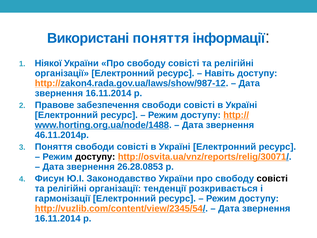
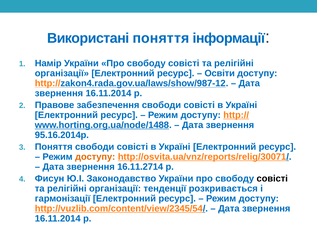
Ніякої: Ніякої -> Намір (48, 63)
Навіть: Навіть -> Освіти (220, 73)
46.11.2014р: 46.11.2014р -> 95.16.2014р (62, 135)
доступу colour: black -> orange (95, 157)
26.28.0853: 26.28.0853 -> 16.11.2714 (140, 167)
